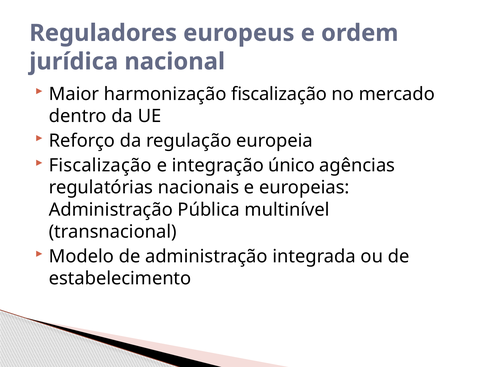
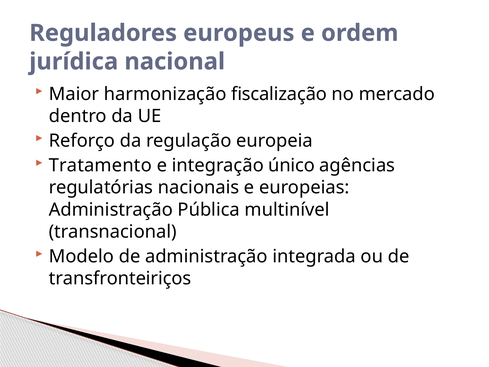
Fiscalização: Fiscalização -> Tratamento (100, 165)
estabelecimento: estabelecimento -> transfronteiriços (120, 278)
